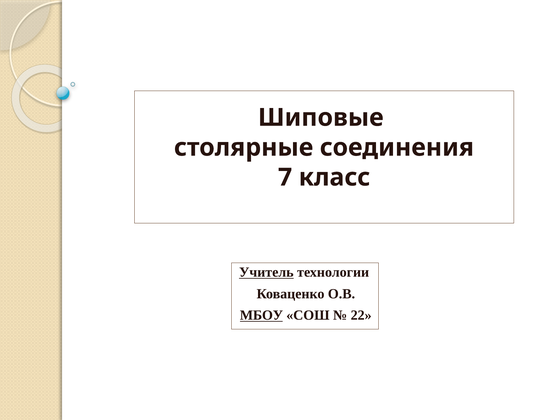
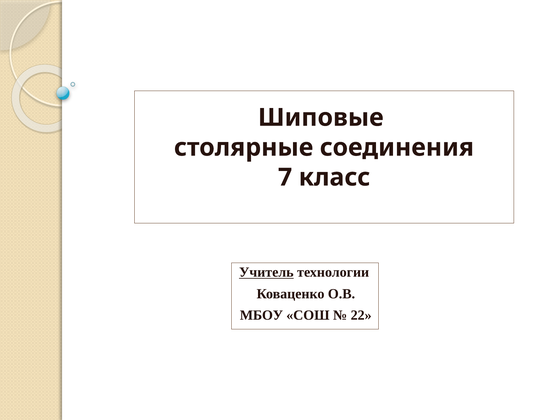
МБОУ underline: present -> none (261, 315)
